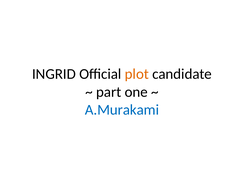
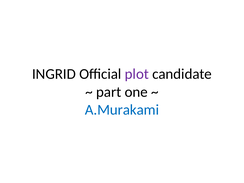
plot colour: orange -> purple (137, 74)
